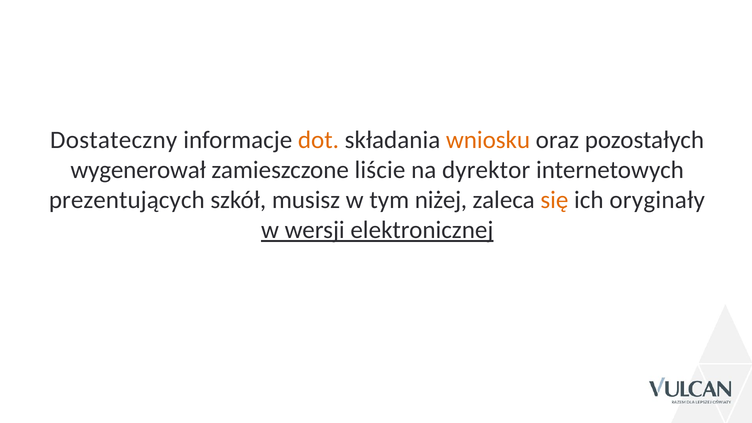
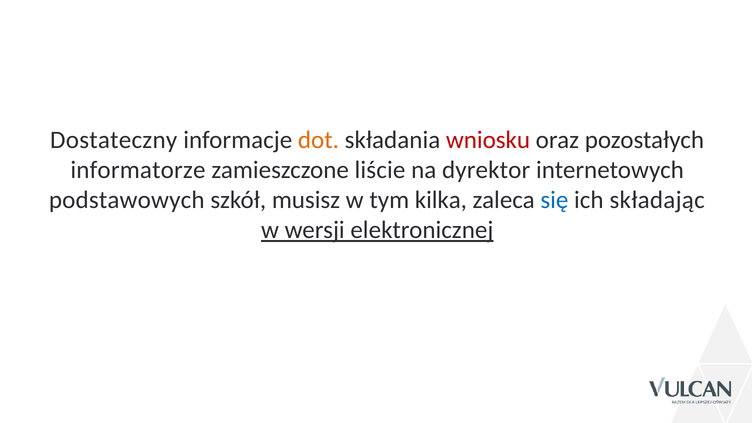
wniosku colour: orange -> red (488, 140)
wygenerował: wygenerował -> informatorze (138, 170)
prezentujących: prezentujących -> podstawowych (127, 200)
niżej: niżej -> kilka (441, 200)
się colour: orange -> blue (554, 200)
oryginały: oryginały -> składając (657, 200)
